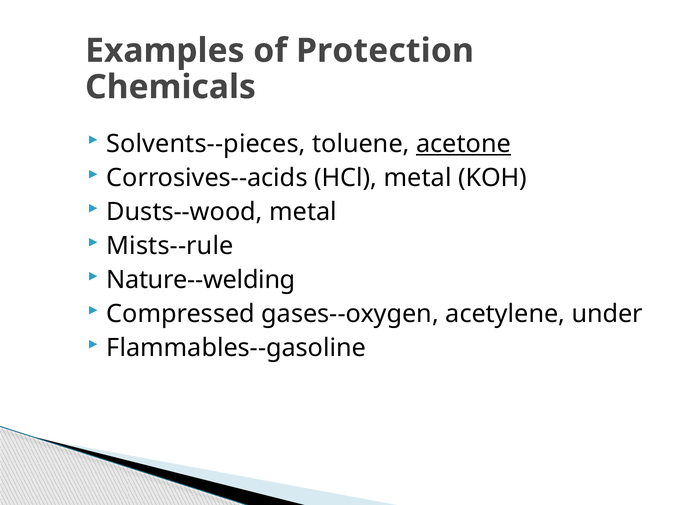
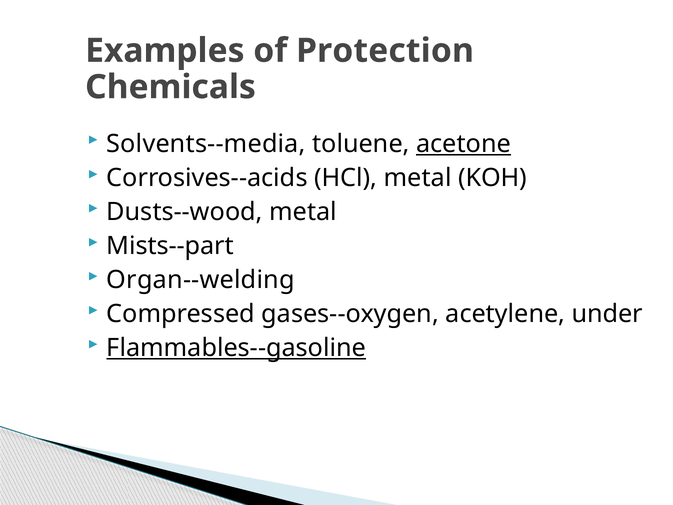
Solvents--pieces: Solvents--pieces -> Solvents--media (206, 144)
Mists--rule: Mists--rule -> Mists--part (170, 246)
Nature--welding: Nature--welding -> Organ--welding (201, 280)
Flammables--gasoline underline: none -> present (236, 348)
